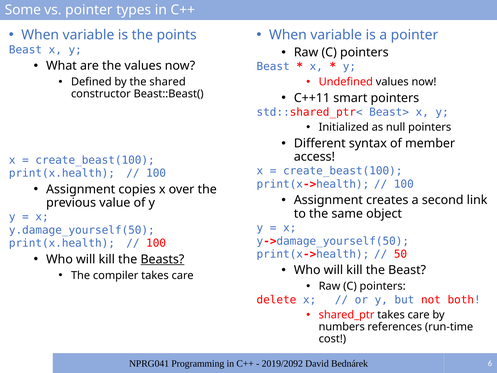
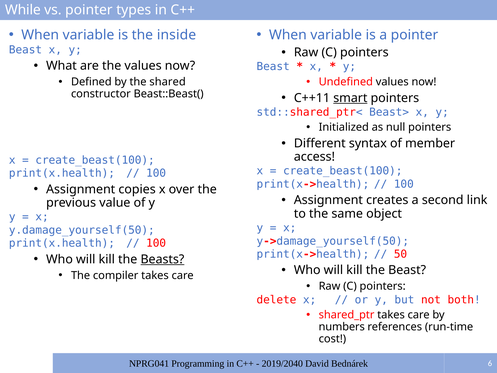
Some: Some -> While (23, 10)
points: points -> inside (177, 35)
smart underline: none -> present (350, 98)
2019/2092: 2019/2092 -> 2019/2040 (282, 363)
